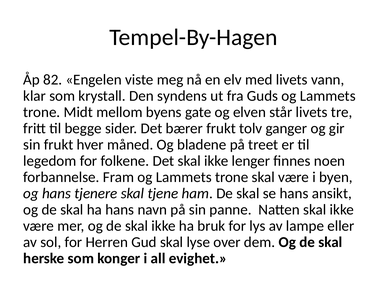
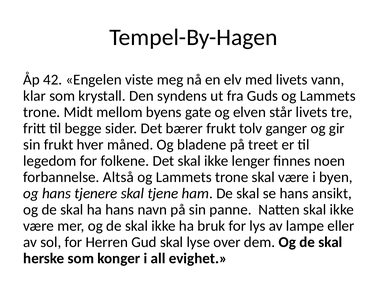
82: 82 -> 42 (53, 80)
Fram: Fram -> Altså (118, 177)
